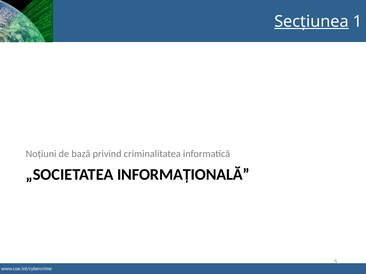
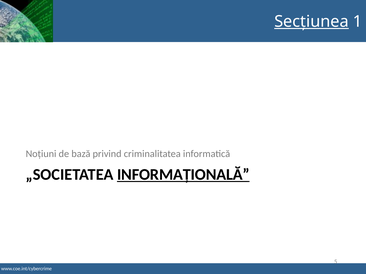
INFORMAȚIONALĂ underline: none -> present (183, 175)
